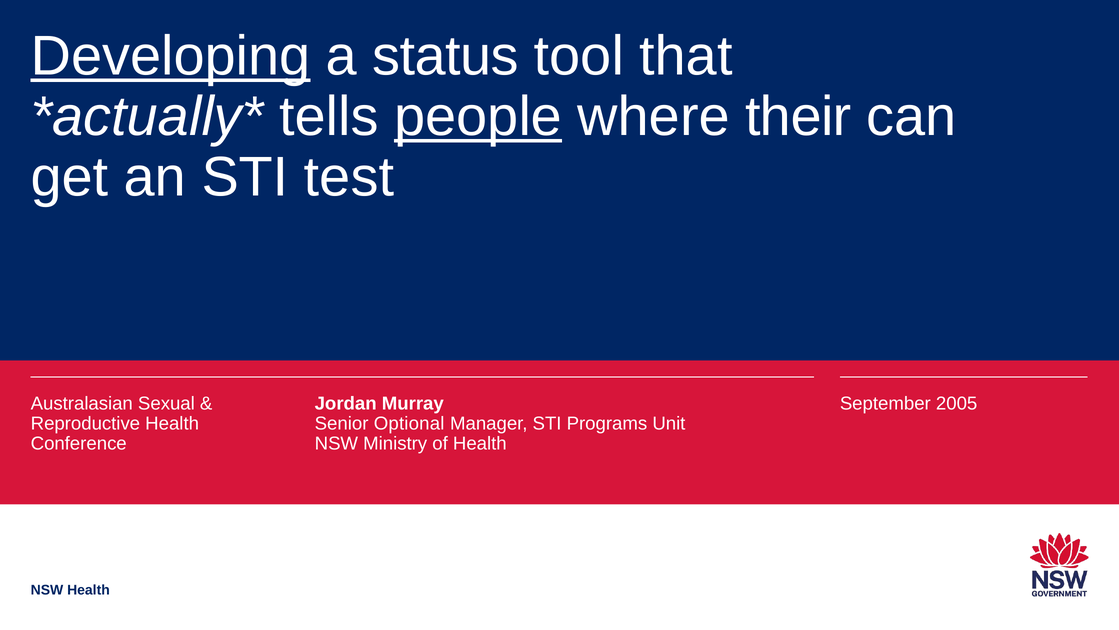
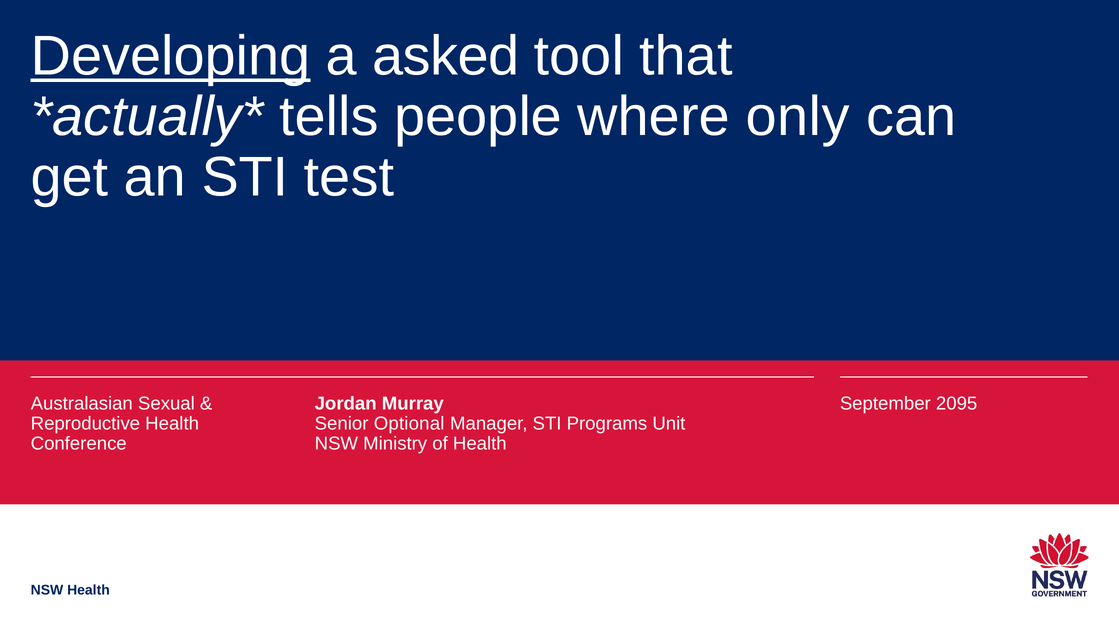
status: status -> asked (446, 56)
people underline: present -> none (478, 117)
their: their -> only (798, 117)
2005: 2005 -> 2095 (957, 403)
